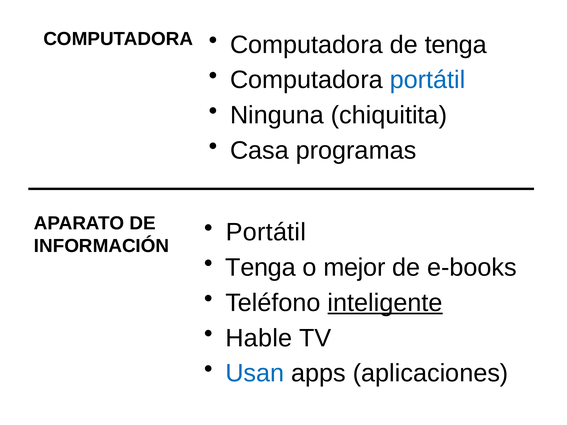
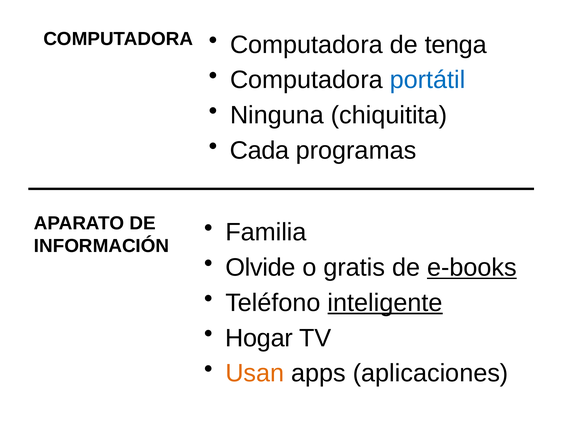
Casa: Casa -> Cada (260, 151)
Portátil: Portátil -> Familia (266, 232)
Tenga: Tenga -> Olvide (261, 268)
mejor: mejor -> gratis (354, 268)
e-books underline: none -> present (472, 268)
Hable: Hable -> Hogar (259, 338)
Usan colour: blue -> orange (255, 374)
